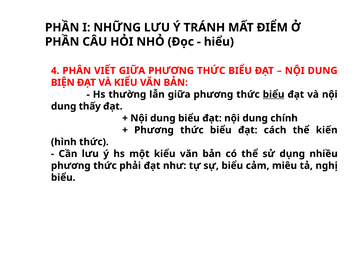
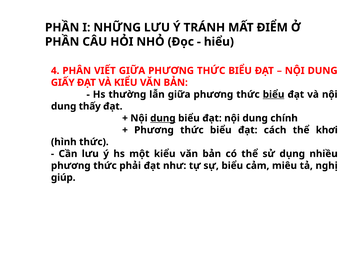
BIỆN: BIỆN -> GIẤY (63, 83)
dung underline: none -> present (163, 118)
kiến: kiến -> khơi (327, 130)
biểu: biểu -> giúp (63, 178)
